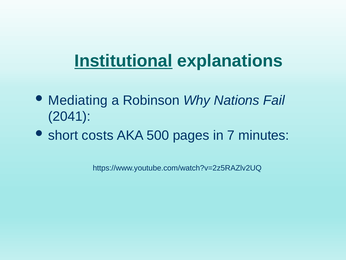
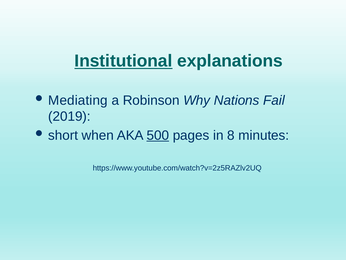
2041: 2041 -> 2019 (69, 116)
costs: costs -> when (98, 135)
500 underline: none -> present (158, 135)
7: 7 -> 8 (231, 135)
